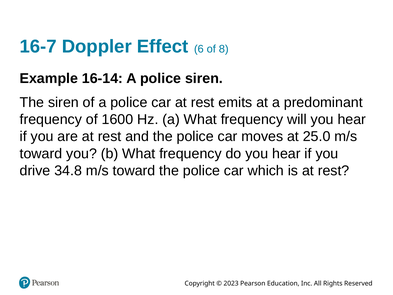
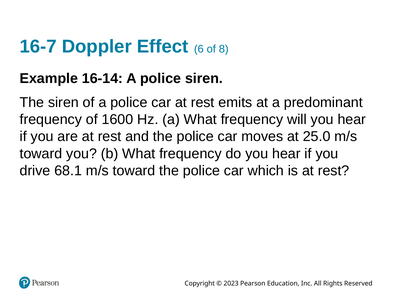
34.8: 34.8 -> 68.1 (68, 170)
